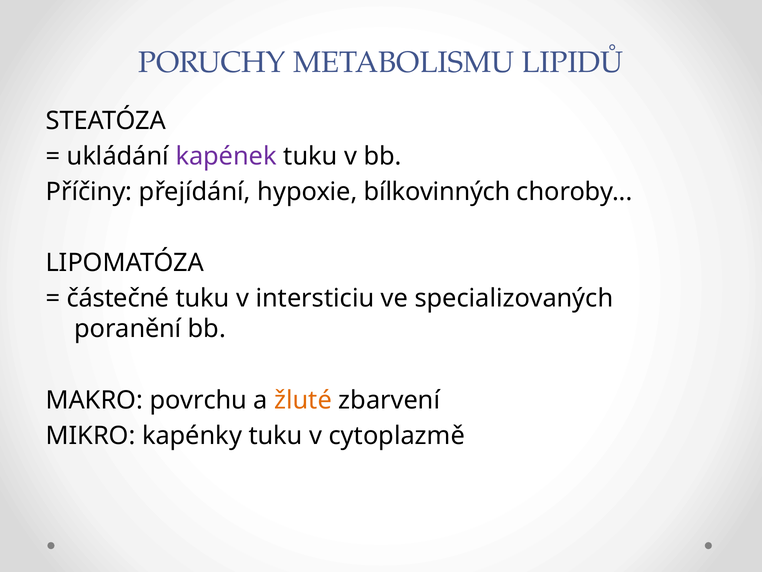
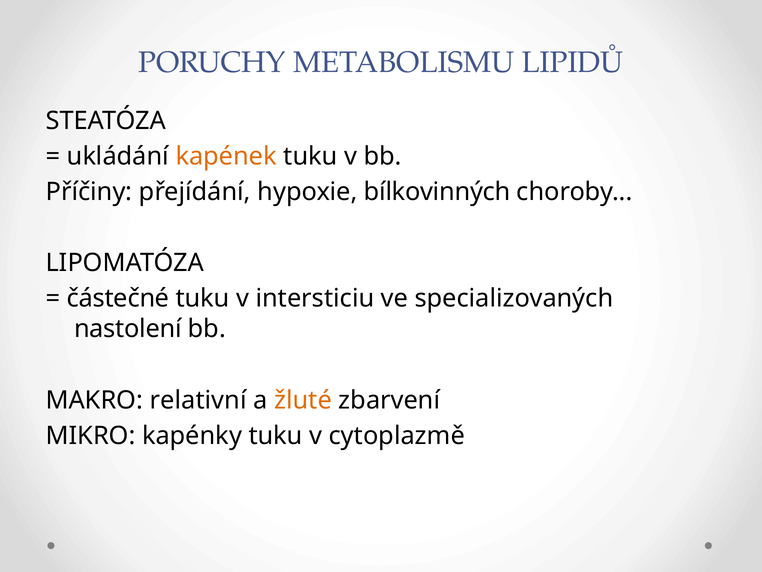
kapének colour: purple -> orange (226, 156)
poranění: poranění -> nastolení (128, 329)
povrchu: povrchu -> relativní (198, 400)
